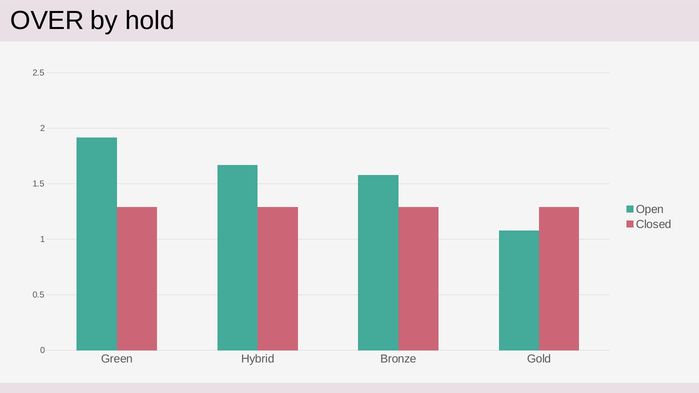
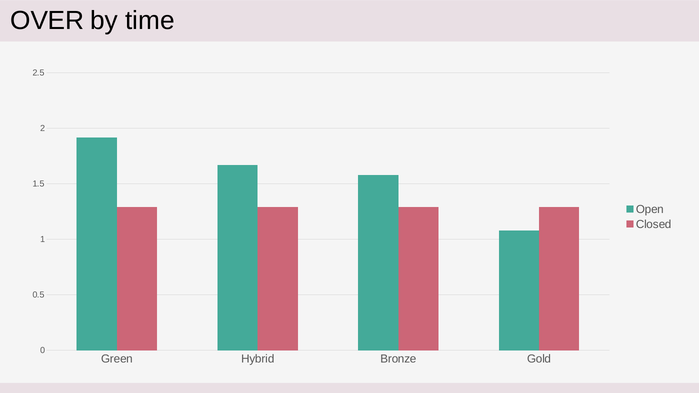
hold: hold -> time (150, 21)
